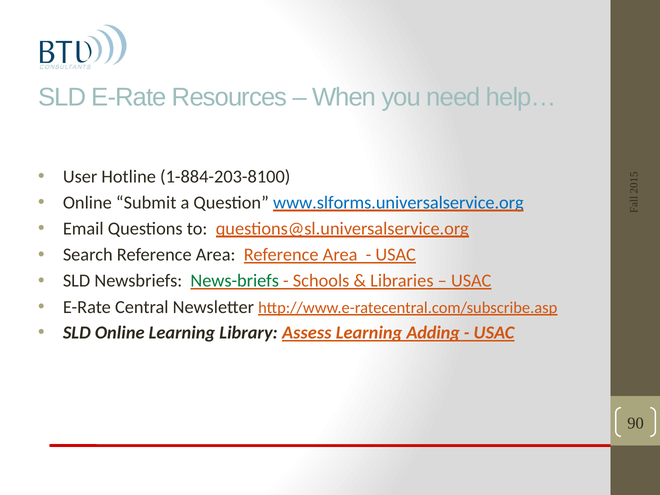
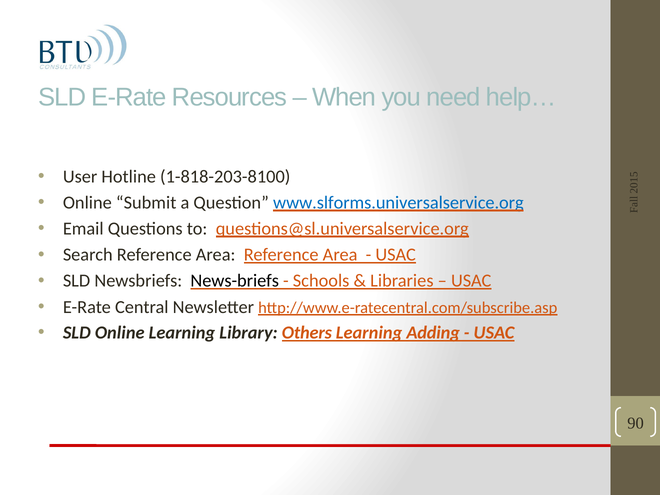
1-884-203-8100: 1-884-203-8100 -> 1-818-203-8100 (225, 177)
News-briefs colour: green -> black (235, 281)
Assess: Assess -> Others (307, 333)
